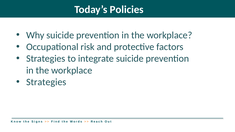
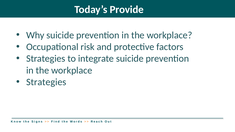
Policies: Policies -> Provide (127, 10)
